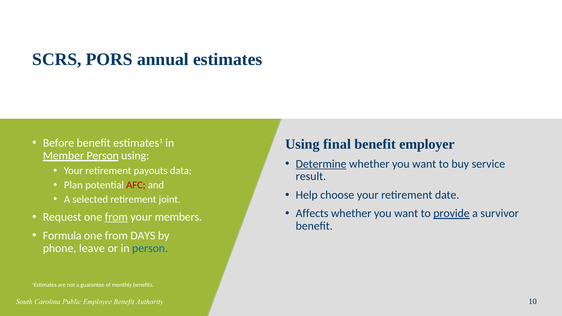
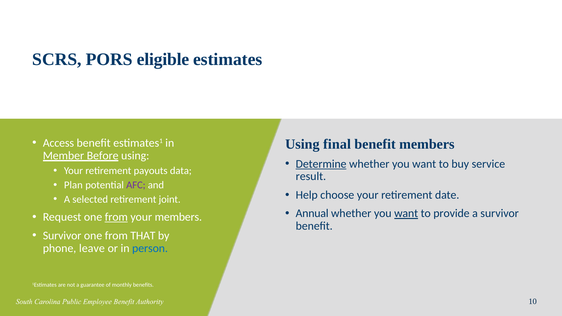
annual: annual -> eligible (163, 59)
Before: Before -> Access (58, 143)
benefit employer: employer -> members (427, 144)
Member Person: Person -> Before (103, 156)
AFC colour: red -> purple (136, 185)
Affects: Affects -> Annual (312, 214)
want underline: none -> present (406, 214)
provide underline: present -> none (451, 214)
Formula: Formula -> Survivor (62, 236)
DAYS: DAYS -> THAT (143, 236)
